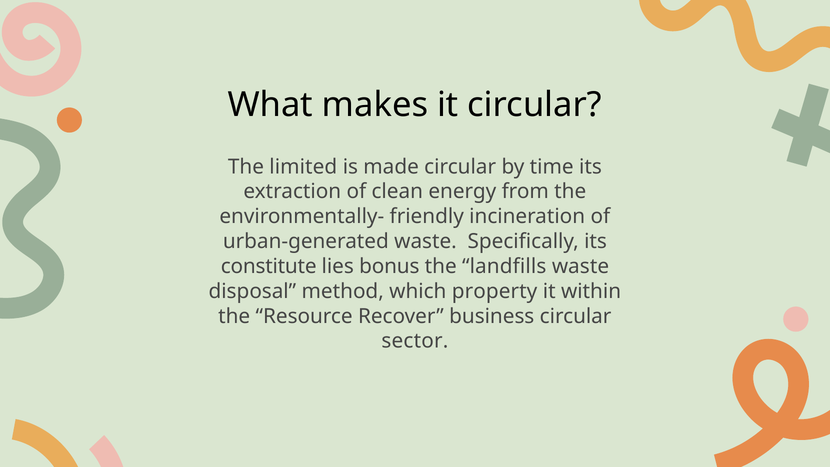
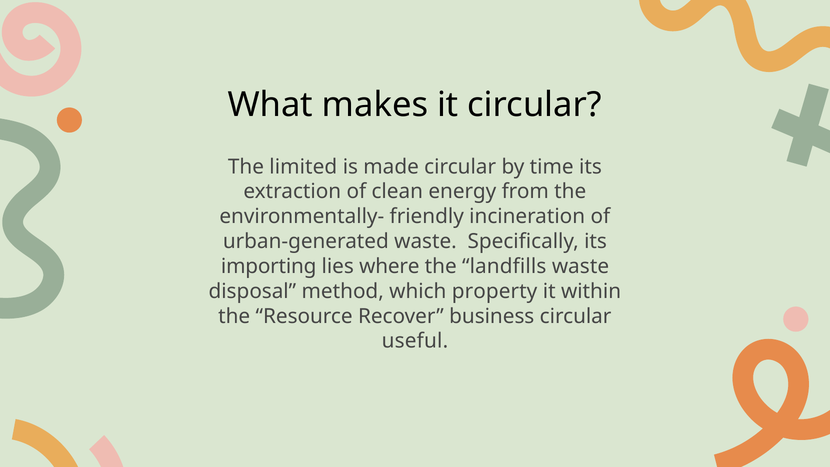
constitute: constitute -> importing (269, 266)
bonus: bonus -> where (389, 266)
sector: sector -> useful (415, 341)
